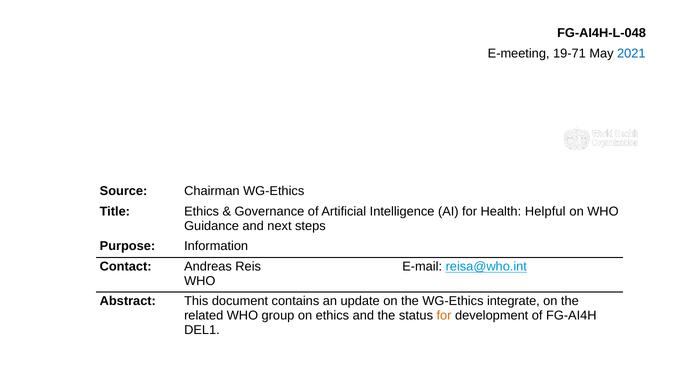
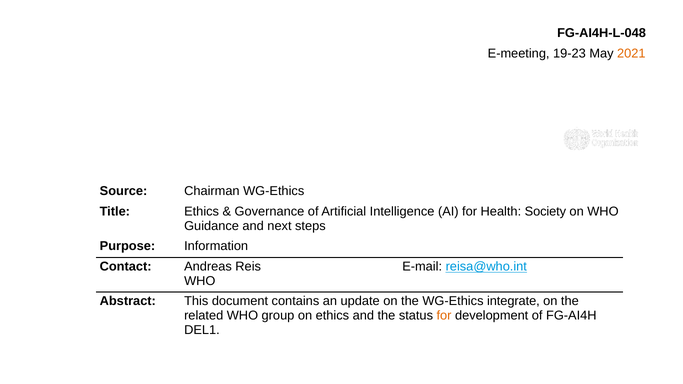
19-71: 19-71 -> 19-23 (569, 54)
2021 colour: blue -> orange (631, 54)
Helpful: Helpful -> Society (545, 212)
